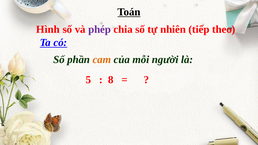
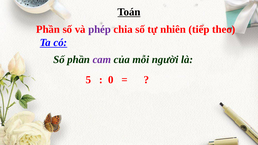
Hình: Hình -> Phần (48, 29)
cam colour: orange -> purple (102, 60)
8: 8 -> 0 (111, 80)
